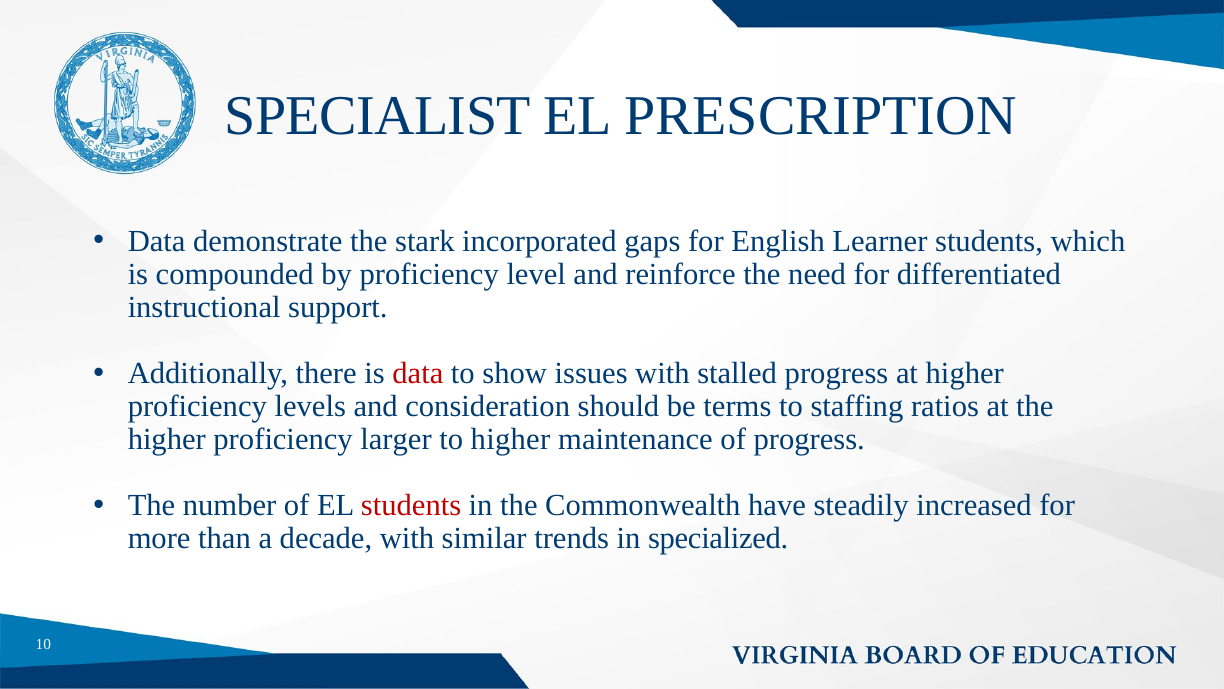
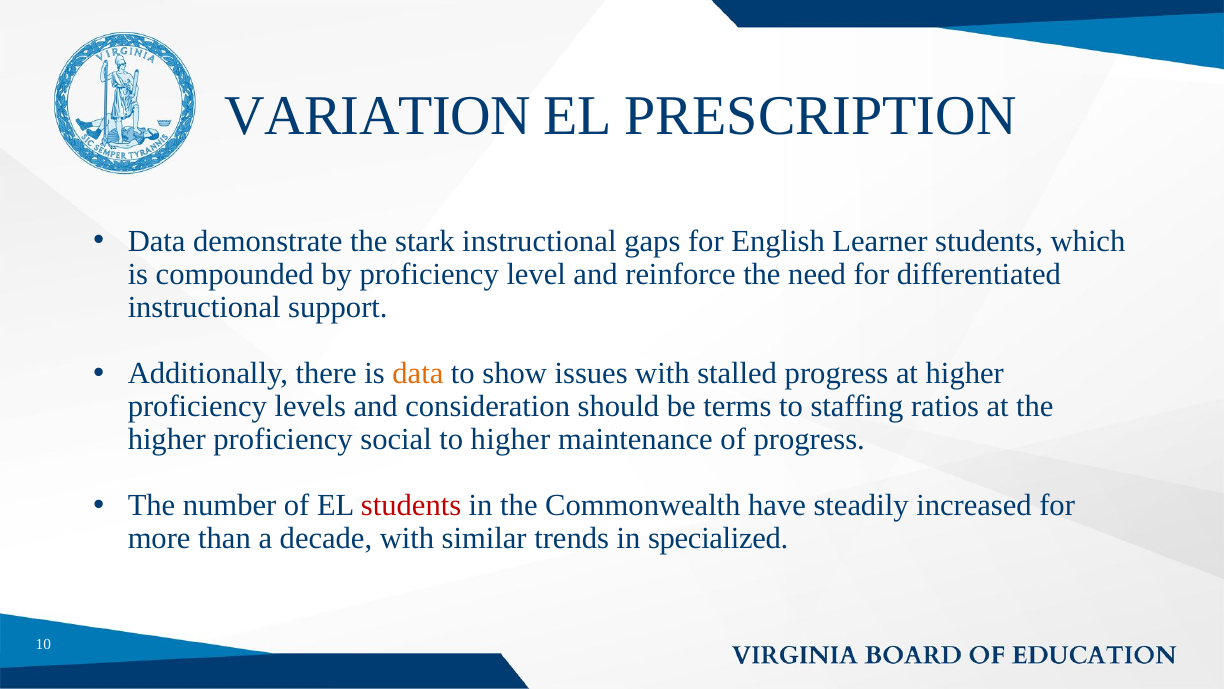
SPECIALIST: SPECIALIST -> VARIATION (378, 116)
stark incorporated: incorporated -> instructional (539, 241)
data colour: red -> orange (418, 373)
larger: larger -> social (396, 439)
